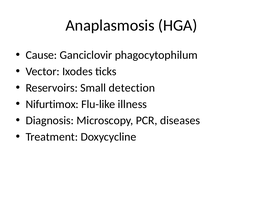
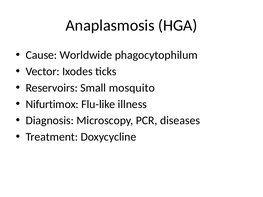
Ganciclovir: Ganciclovir -> Worldwide (86, 55)
detection: detection -> mosquito (132, 88)
